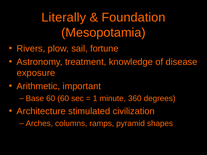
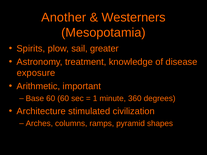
Literally: Literally -> Another (64, 17)
Foundation: Foundation -> Westerners (134, 17)
Rivers: Rivers -> Spirits (31, 49)
fortune: fortune -> greater (104, 49)
